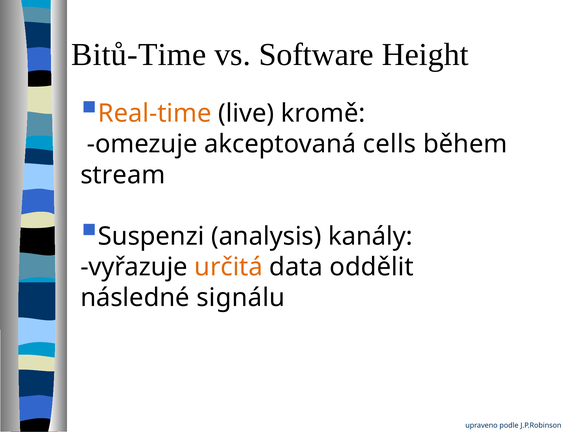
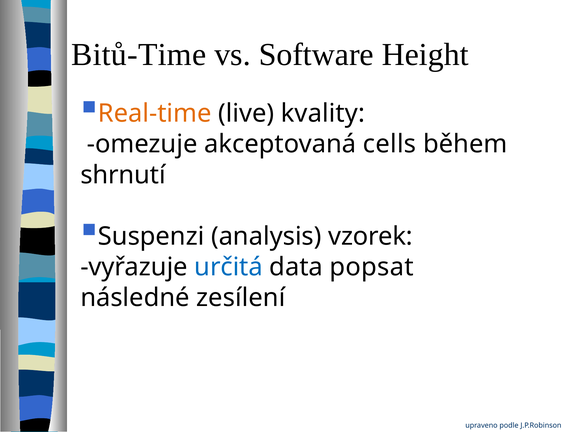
kromě: kromě -> kvality (323, 113)
stream: stream -> shrnutí (123, 175)
kanály: kanály -> vzorek (371, 236)
určitá colour: orange -> blue (228, 267)
oddělit: oddělit -> popsat (372, 267)
signálu: signálu -> zesílení (241, 297)
